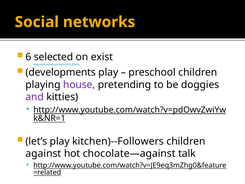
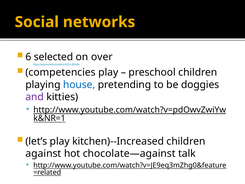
exist: exist -> over (102, 57)
developments: developments -> competencies (61, 72)
house colour: purple -> blue (79, 85)
kitchen)--Followers: kitchen)--Followers -> kitchen)--Increased (118, 141)
